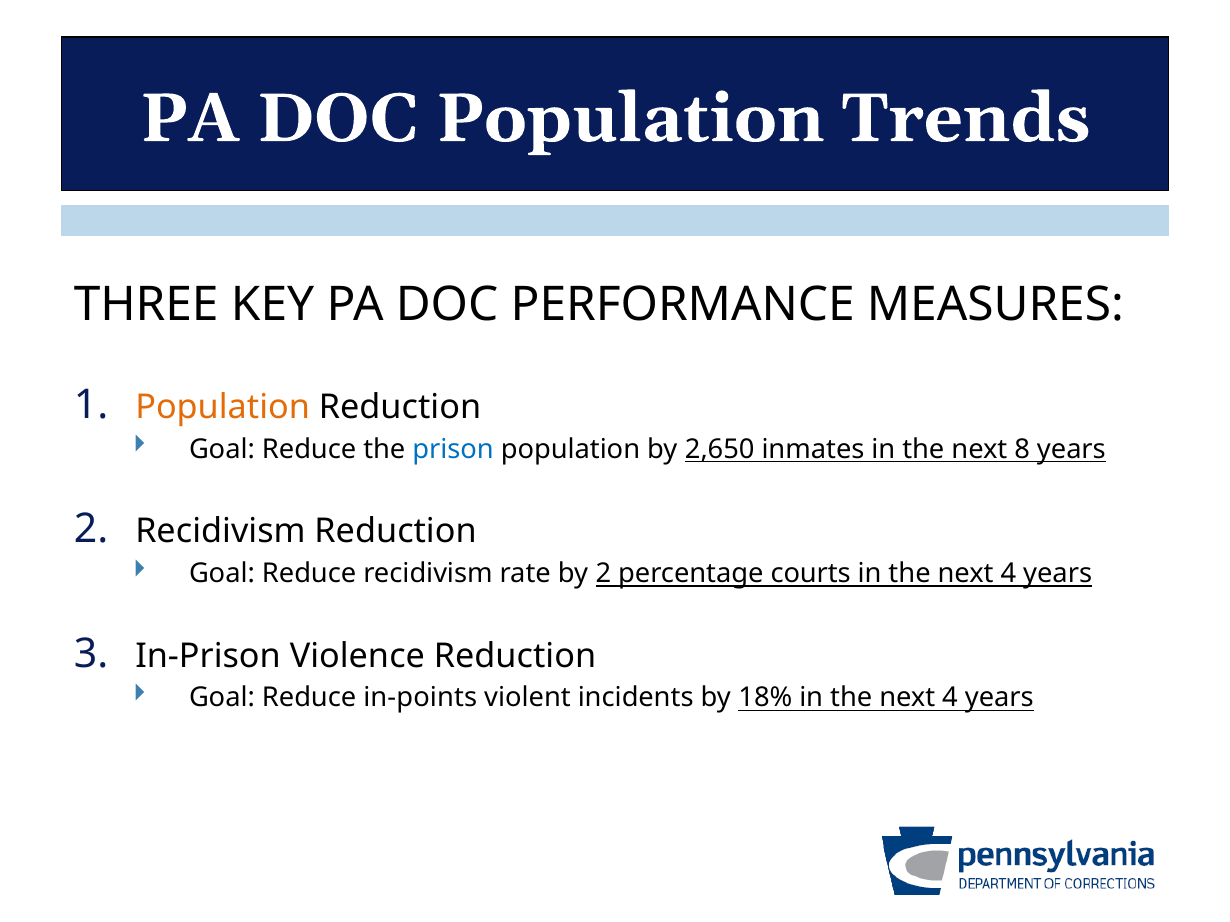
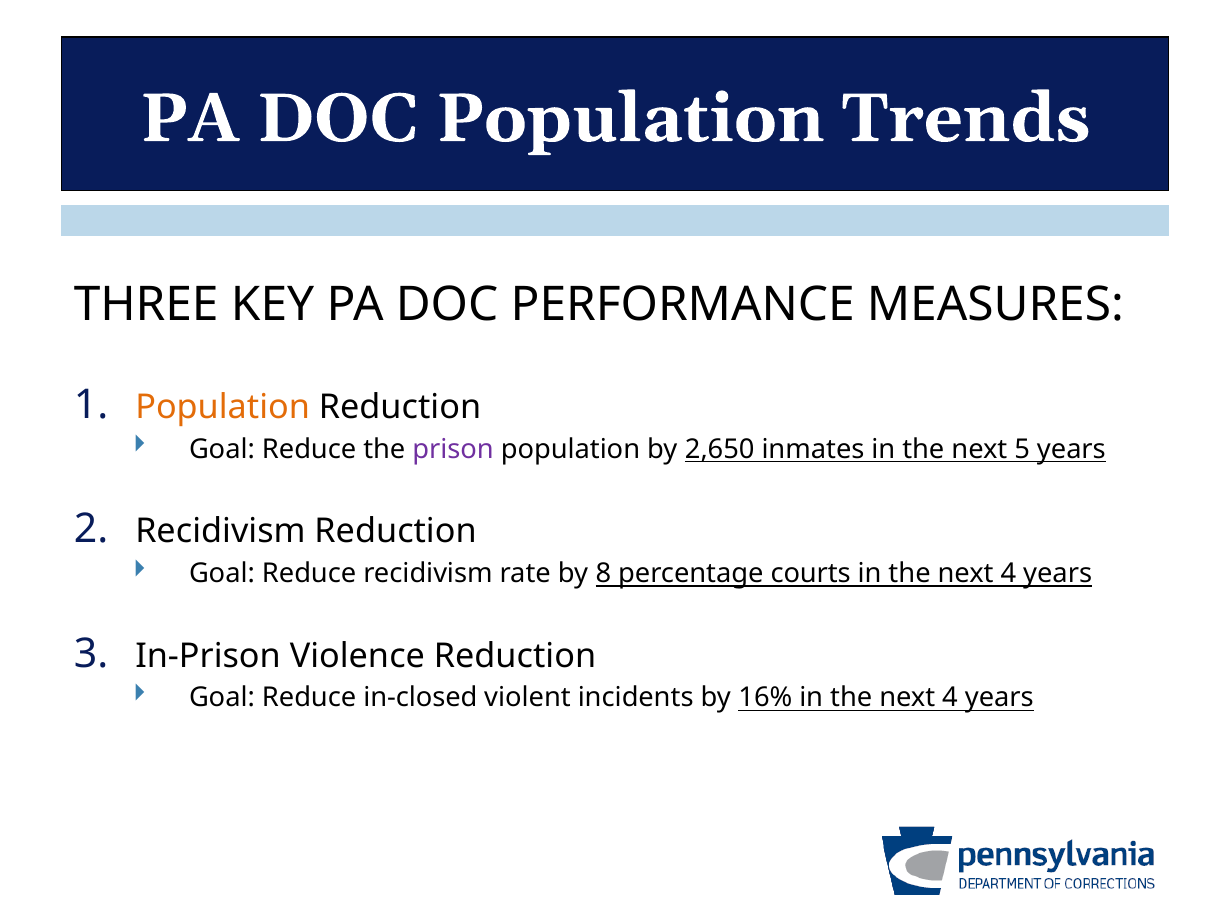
prison colour: blue -> purple (453, 450)
8: 8 -> 5 (1022, 450)
by 2: 2 -> 8 (603, 574)
in-points: in-points -> in-closed (420, 698)
18%: 18% -> 16% (765, 698)
